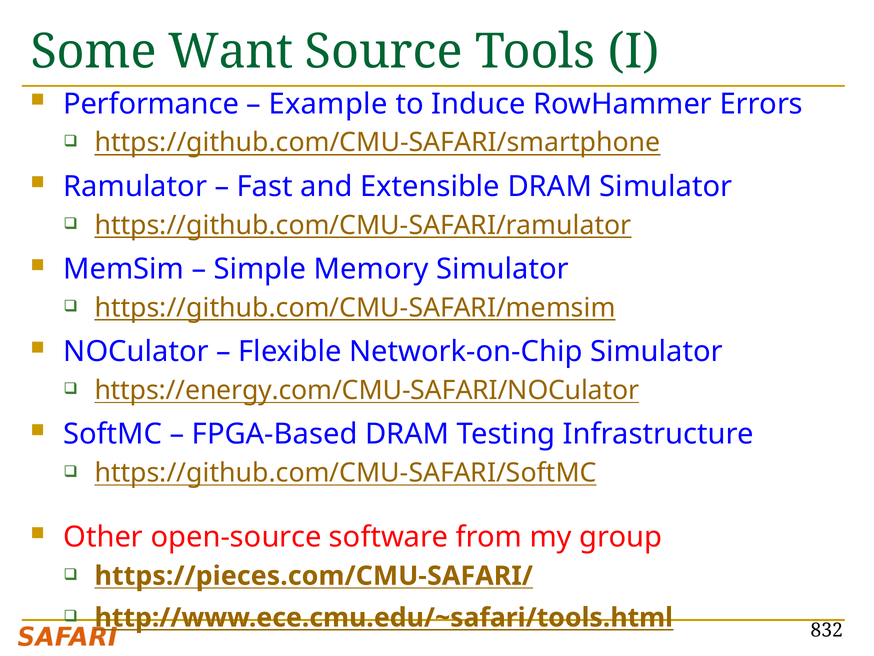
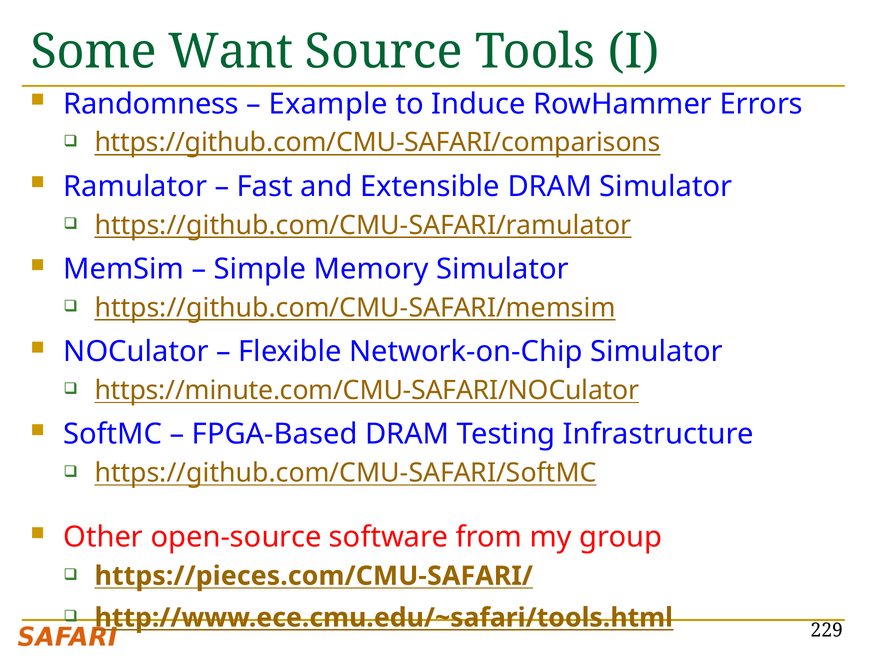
Performance: Performance -> Randomness (151, 104)
https://github.com/CMU-SAFARI/smartphone: https://github.com/CMU-SAFARI/smartphone -> https://github.com/CMU-SAFARI/comparisons (378, 143)
https://energy.com/CMU-SAFARI/NOCulator: https://energy.com/CMU-SAFARI/NOCulator -> https://minute.com/CMU-SAFARI/NOCulator (367, 390)
832: 832 -> 229 (827, 630)
